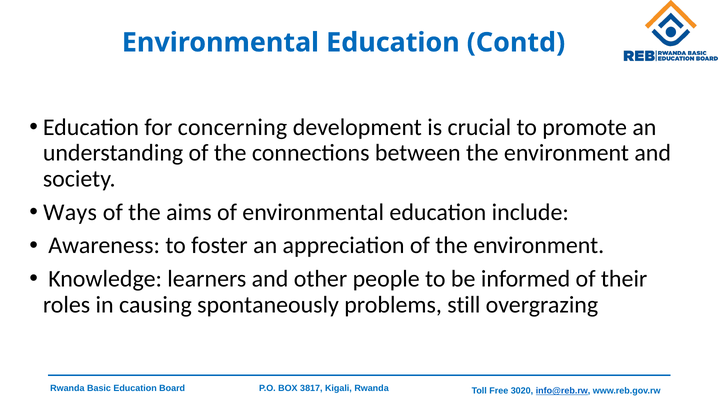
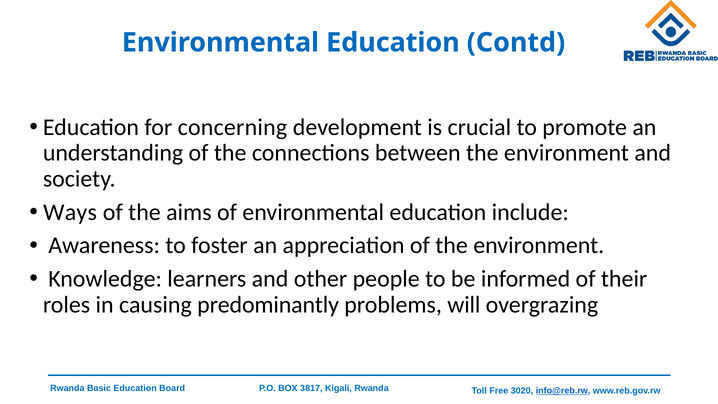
spontaneously: spontaneously -> predominantly (268, 305)
still: still -> will (464, 305)
